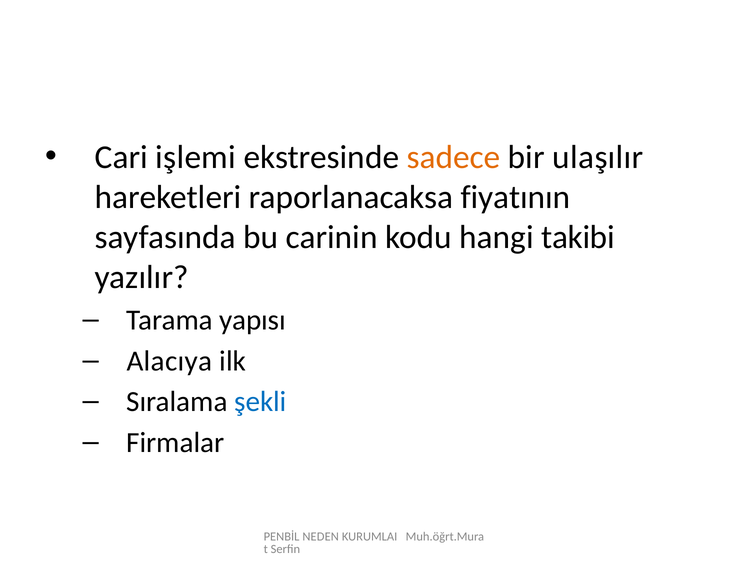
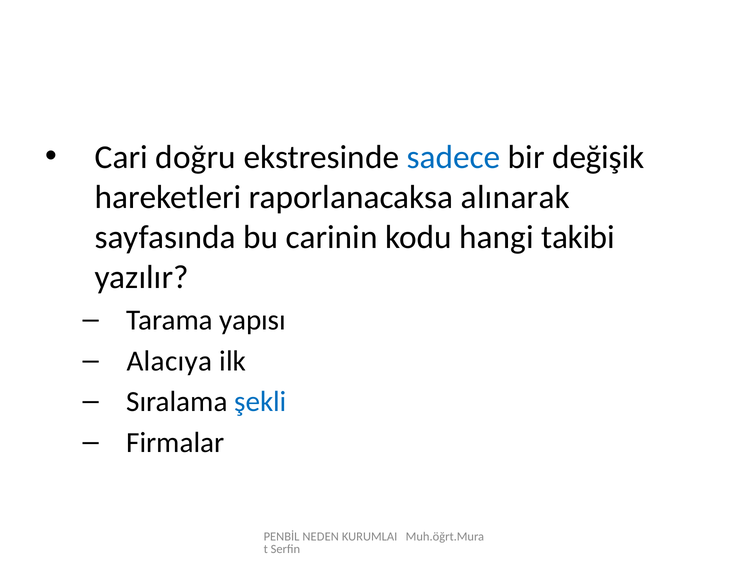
işlemi: işlemi -> doğru (196, 157)
sadece colour: orange -> blue (453, 157)
ulaşılır: ulaşılır -> değişik (598, 157)
fiyatının: fiyatının -> alınarak (515, 197)
